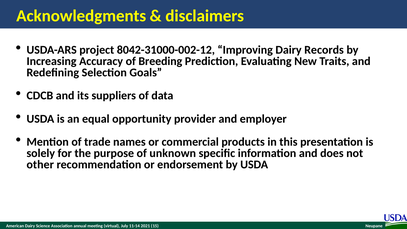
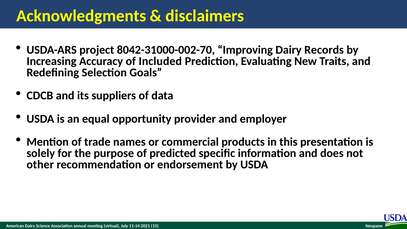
8042-31000-002-12: 8042-31000-002-12 -> 8042-31000-002-70 (166, 50)
Breeding: Breeding -> Included (160, 61)
unknown: unknown -> predicted (173, 153)
